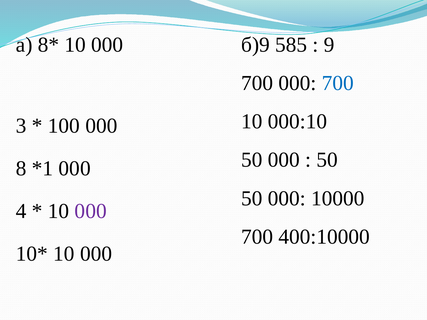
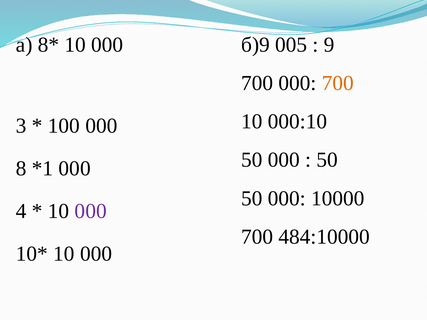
585: 585 -> 005 (291, 45)
700 colour: blue -> orange (338, 83)
400:10000: 400:10000 -> 484:10000 (324, 237)
